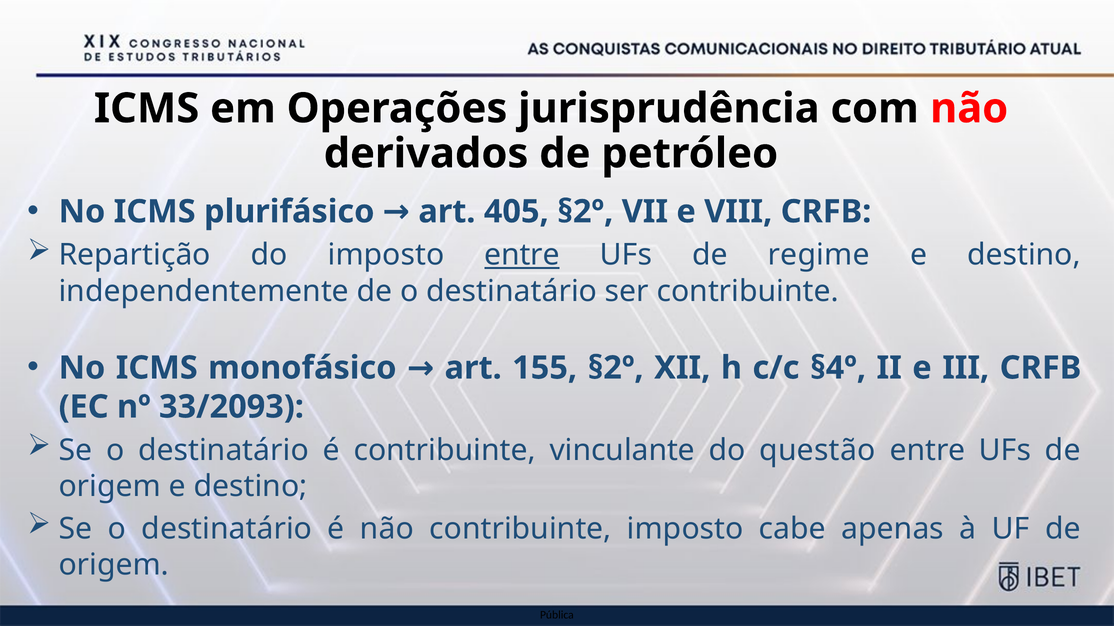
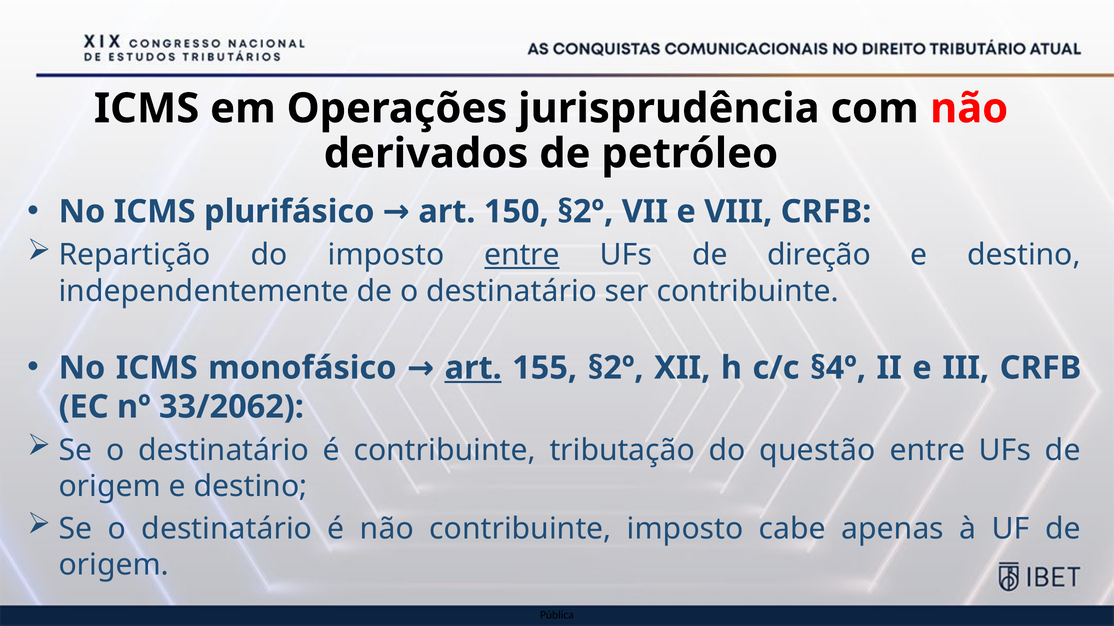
405: 405 -> 150 (516, 212)
regime: regime -> direção (819, 255)
art underline: none -> present (473, 368)
33/2093: 33/2093 -> 33/2062 (231, 407)
vinculante: vinculante -> tributação (622, 451)
